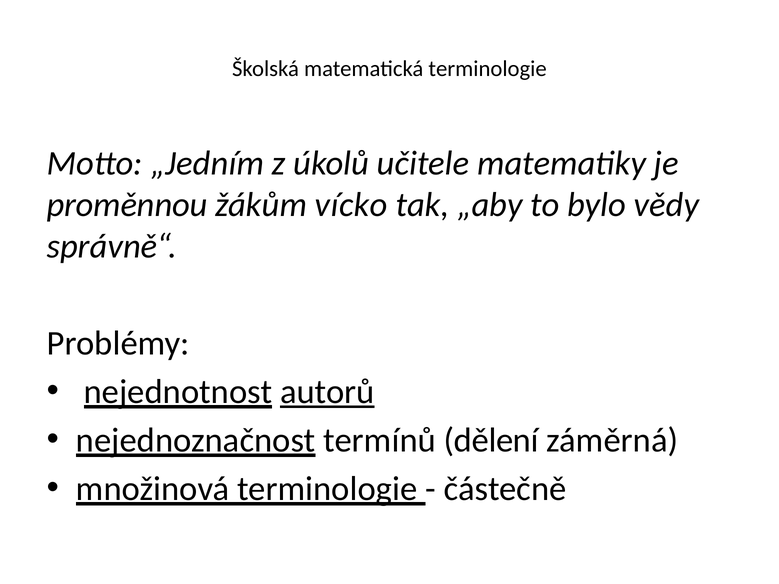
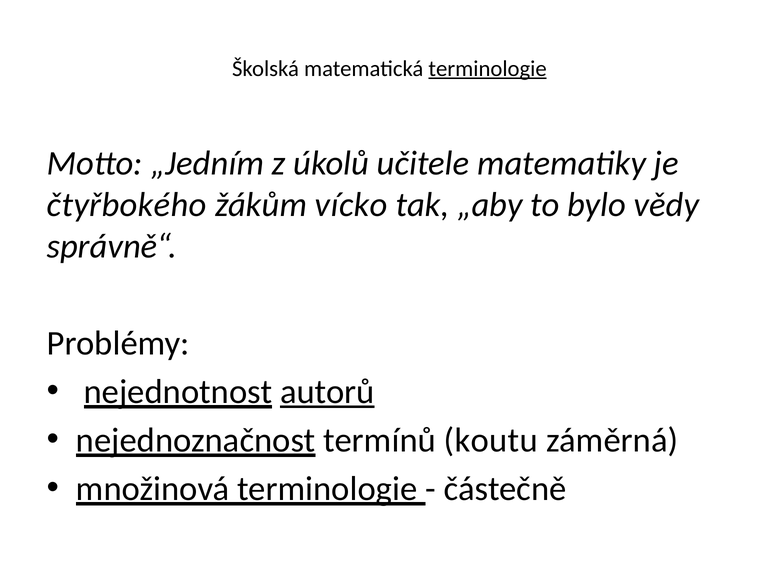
terminologie underline: none -> present (488, 69)
proměnnou: proměnnou -> čtyřbokého (127, 205)
dělení: dělení -> koutu (491, 440)
